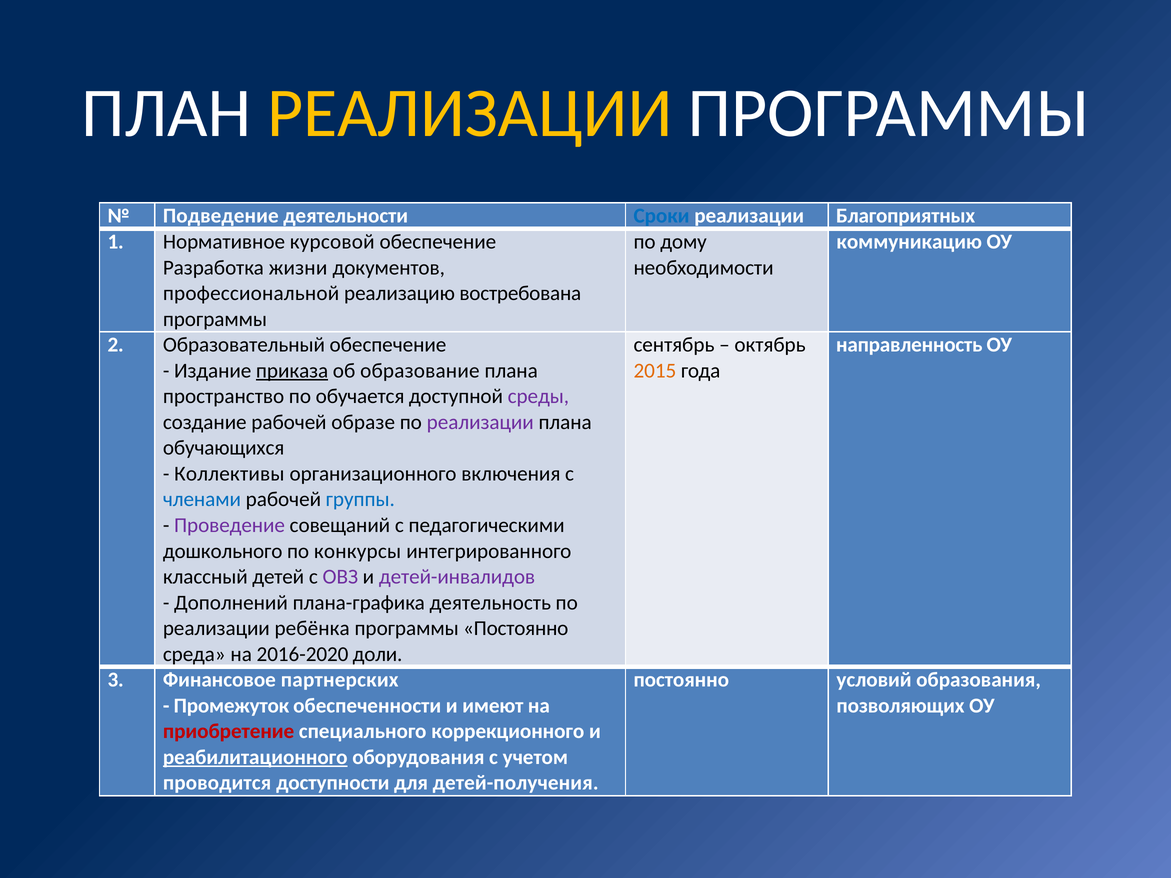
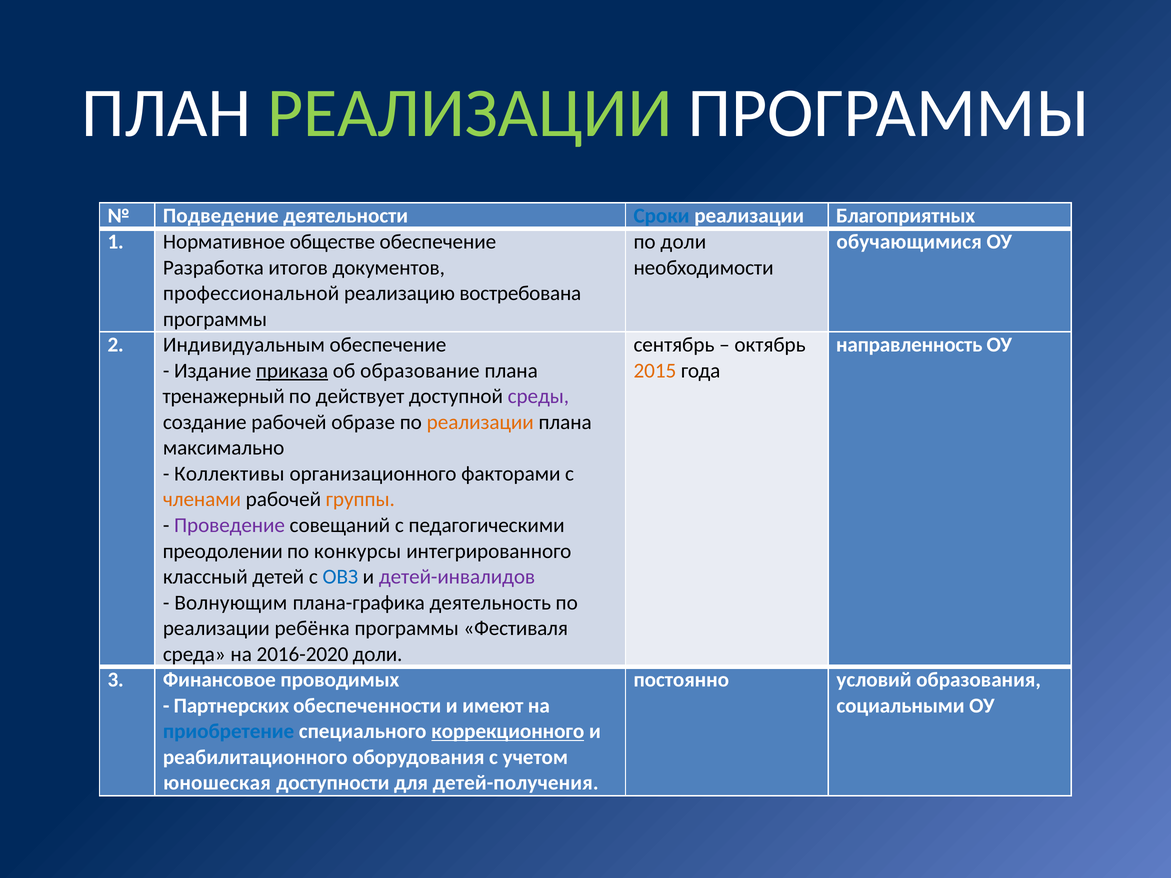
РЕАЛИЗАЦИИ colour: yellow -> light green (470, 113)
курсовой: курсовой -> обществе (332, 242)
по дому: дому -> доли (683, 242)
коммуникацию: коммуникацию -> обучающимися (909, 242)
жизни: жизни -> итогов (298, 268)
Образовательный: Образовательный -> Индивидуальным (244, 345)
пространство: пространство -> тренажерный (224, 397)
обучается: обучается -> действует (360, 397)
реализации colour: purple -> orange (480, 422)
обучающихся: обучающихся -> максимально (224, 448)
включения: включения -> факторами (511, 474)
членами colour: blue -> orange (202, 500)
группы colour: blue -> orange (360, 500)
дошкольного: дошкольного -> преодолении (223, 551)
ОВЗ colour: purple -> blue (340, 577)
Дополнений: Дополнений -> Волнующим (231, 603)
программы Постоянно: Постоянно -> Фестиваля (516, 628)
партнерских: партнерских -> проводимых (340, 680)
Промежуток: Промежуток -> Партнерских (231, 706)
позволяющих: позволяющих -> социальными (901, 706)
приобретение colour: red -> blue (229, 732)
коррекционного underline: none -> present (508, 732)
реабилитационного underline: present -> none (255, 757)
проводится: проводится -> юношеская (217, 783)
